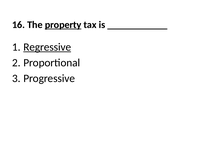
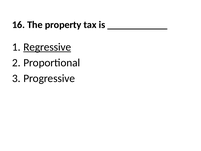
property underline: present -> none (63, 25)
